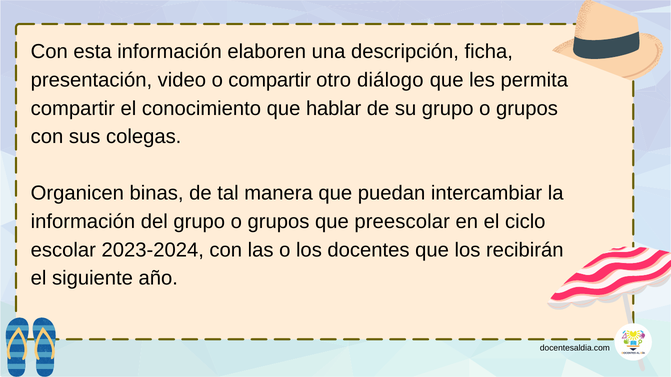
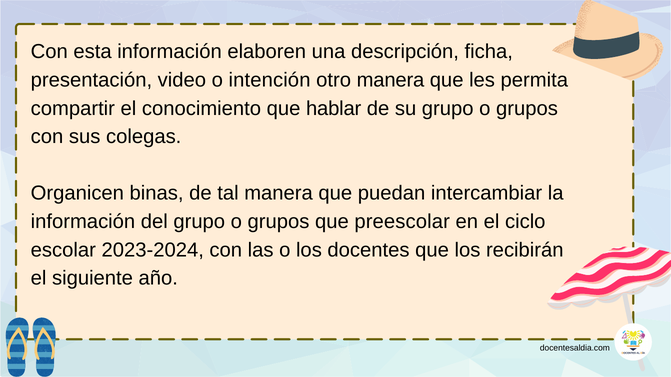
o compartir: compartir -> intención (270, 80)
otro diálogo: diálogo -> manera (390, 80)
